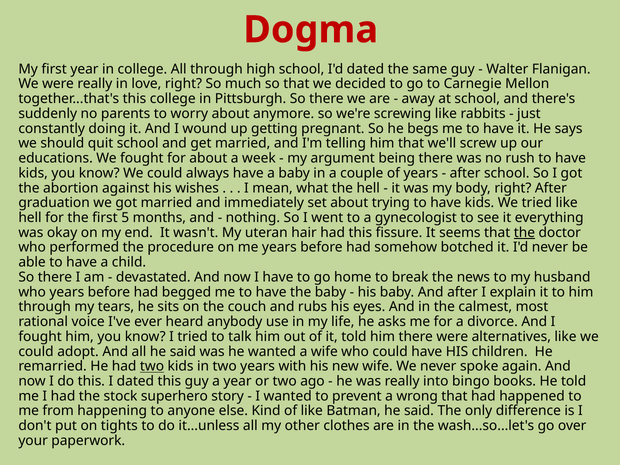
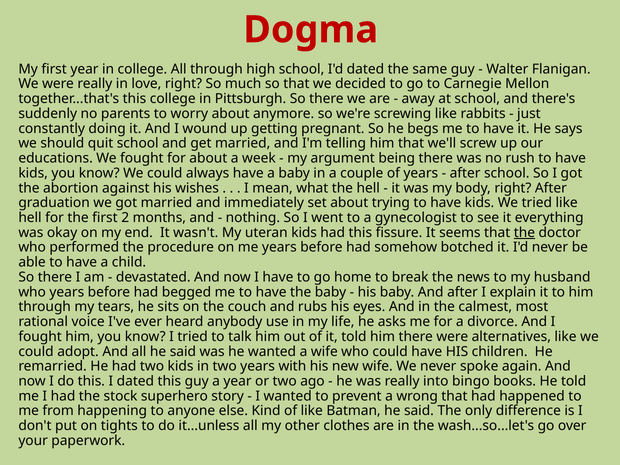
5: 5 -> 2 (125, 218)
uteran hair: hair -> kids (304, 233)
two underline: present -> none (152, 366)
